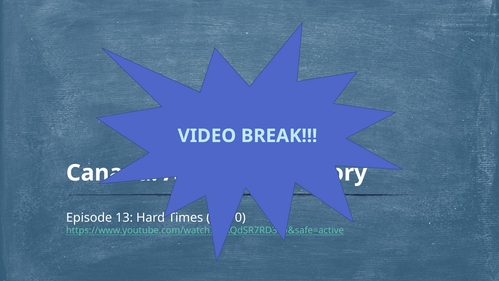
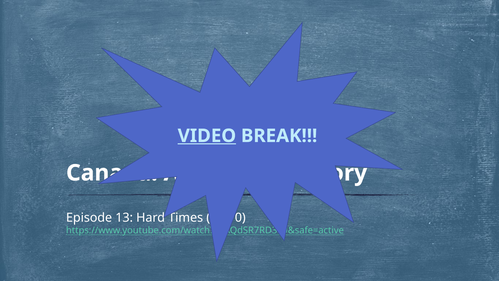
VIDEO underline: none -> present (207, 136)
